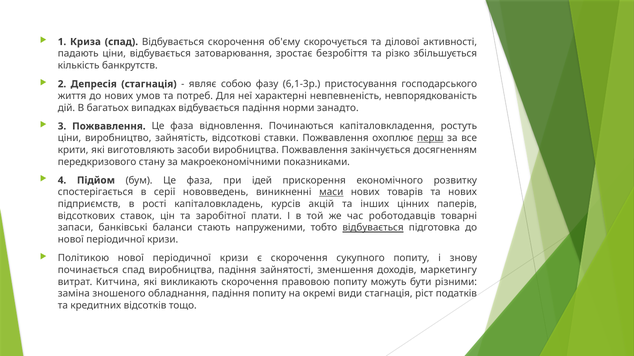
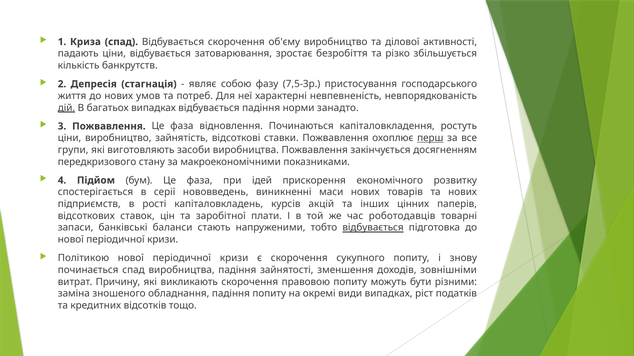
об'єму скорочується: скорочується -> виробництво (336, 42)
6,1-3р: 6,1-3р -> 7,5-3р (302, 84)
дій underline: none -> present (66, 108)
крити: крити -> групи (73, 150)
маси underline: present -> none (331, 192)
маркетингу: маркетингу -> зовнішніми (449, 270)
Китчина: Китчина -> Причину (118, 282)
види стагнація: стагнація -> випадках (389, 294)
